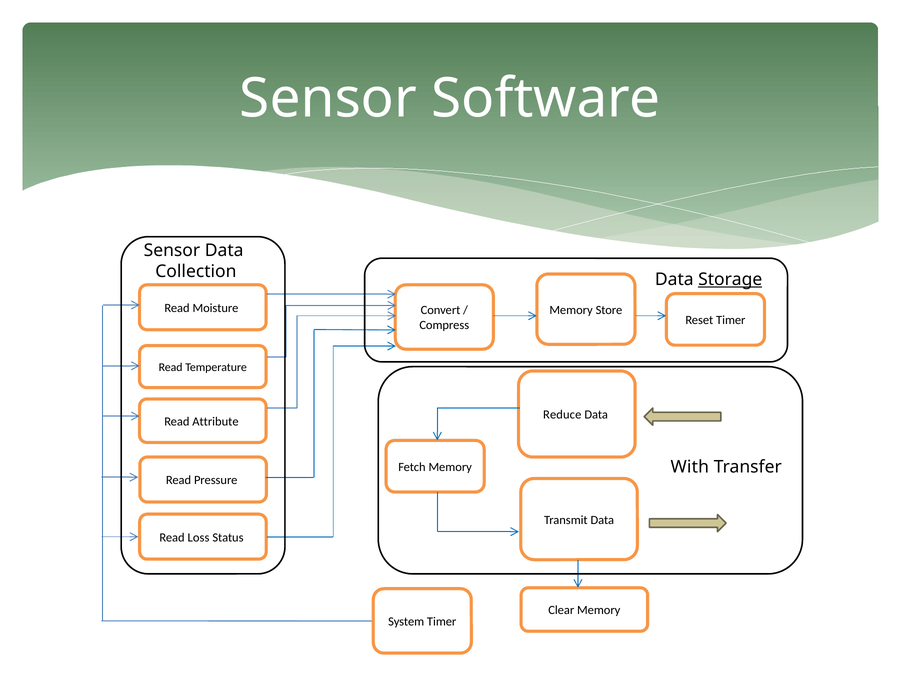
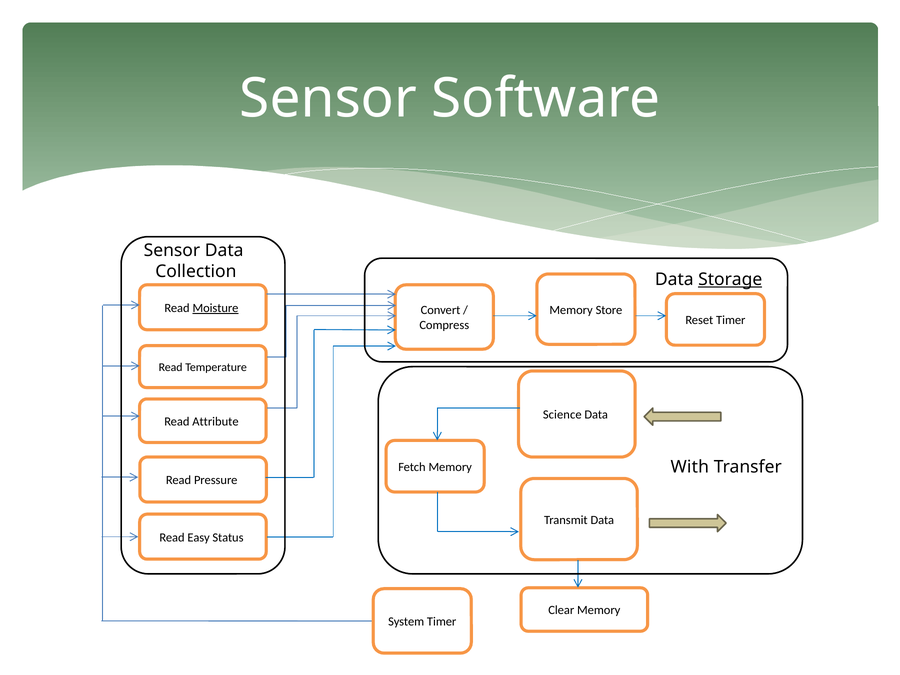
Moisture underline: none -> present (215, 308)
Reduce: Reduce -> Science (562, 415)
Loss: Loss -> Easy (199, 538)
